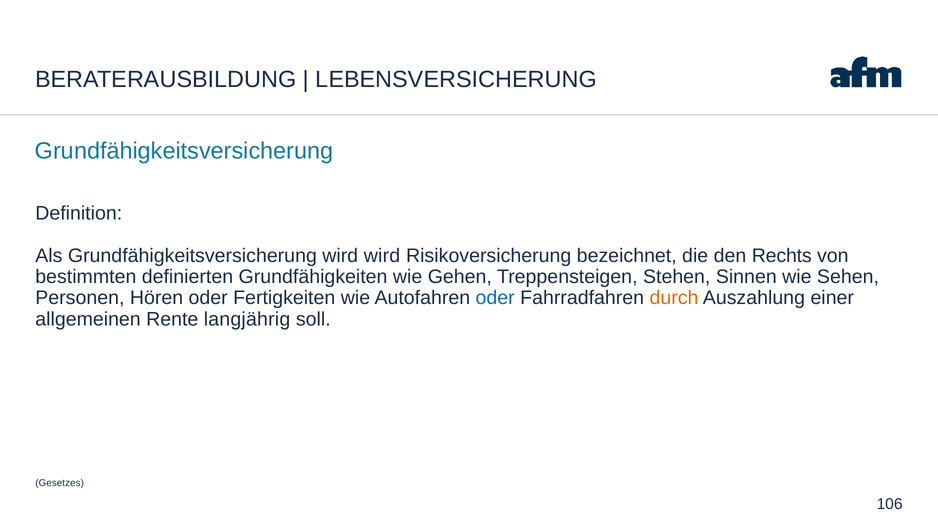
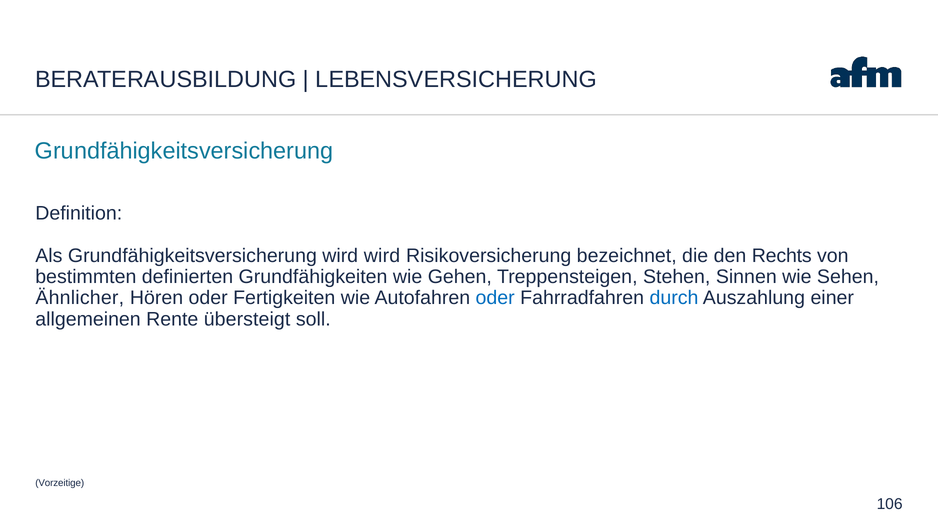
Personen: Personen -> Ähnlicher (80, 298)
durch colour: orange -> blue (674, 298)
langjährig: langjährig -> übersteigt (247, 319)
Gesetzes: Gesetzes -> Vorzeitige (60, 482)
